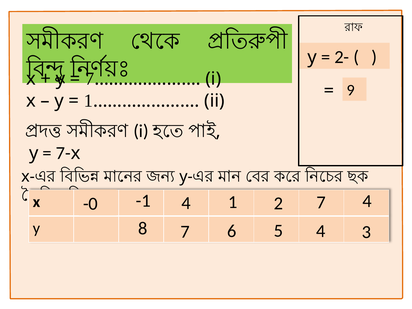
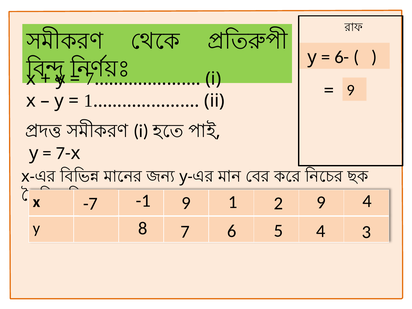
2-: 2- -> 6- (342, 57)
4: 4 -> 9 (186, 203)
2 7: 7 -> 9 (321, 202)
-0: -0 -> -7 (90, 204)
